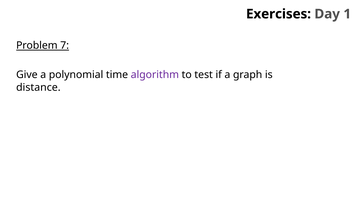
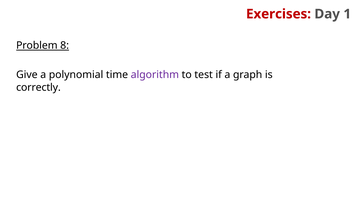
Exercises colour: black -> red (278, 14)
7: 7 -> 8 (65, 45)
distance: distance -> correctly (38, 87)
